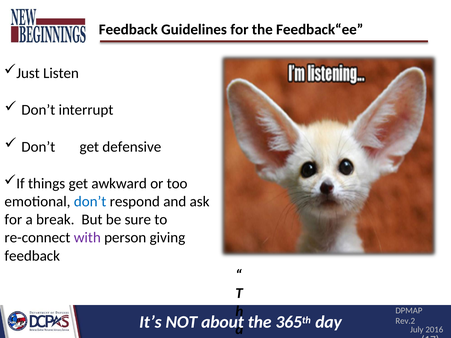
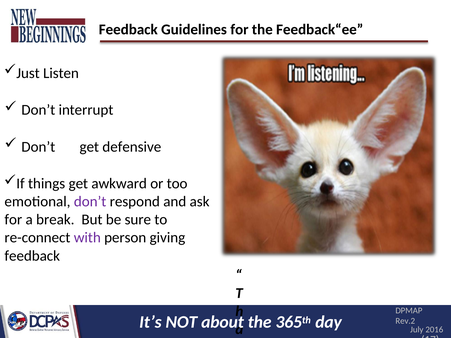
don’t colour: blue -> purple (90, 202)
